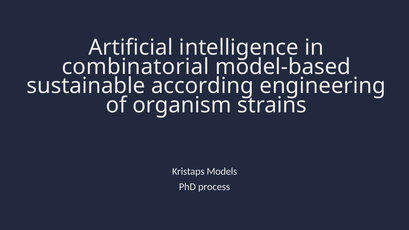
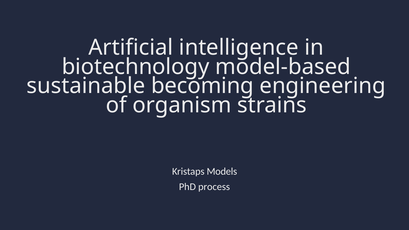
combinatorial: combinatorial -> biotechnology (136, 67)
according: according -> becoming (203, 86)
